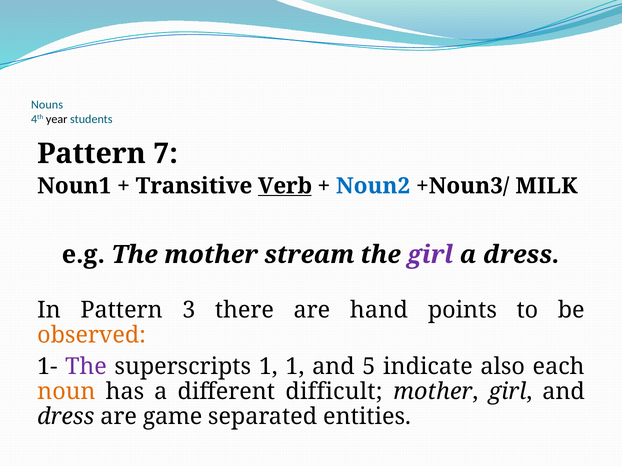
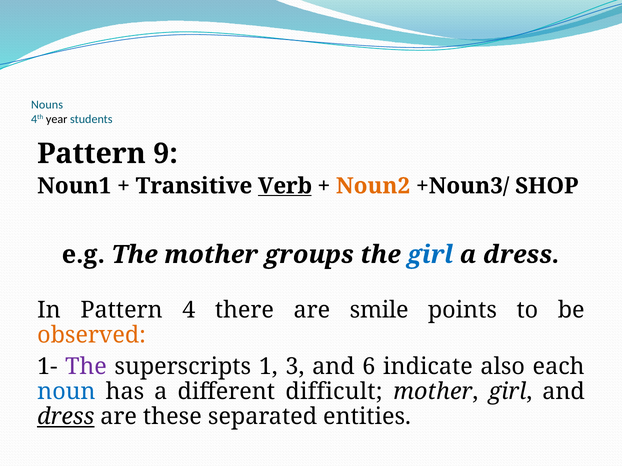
7: 7 -> 9 (166, 154)
Noun2 colour: blue -> orange (373, 186)
MILK: MILK -> SHOP (547, 186)
stream: stream -> groups (309, 255)
girl colour: purple -> blue (430, 255)
3: 3 -> 4 (189, 310)
hand: hand -> smile (379, 310)
1 1: 1 -> 3 (295, 367)
5: 5 -> 6 (369, 367)
noun colour: orange -> blue (66, 392)
dress underline: none -> present (66, 417)
game: game -> these (172, 417)
